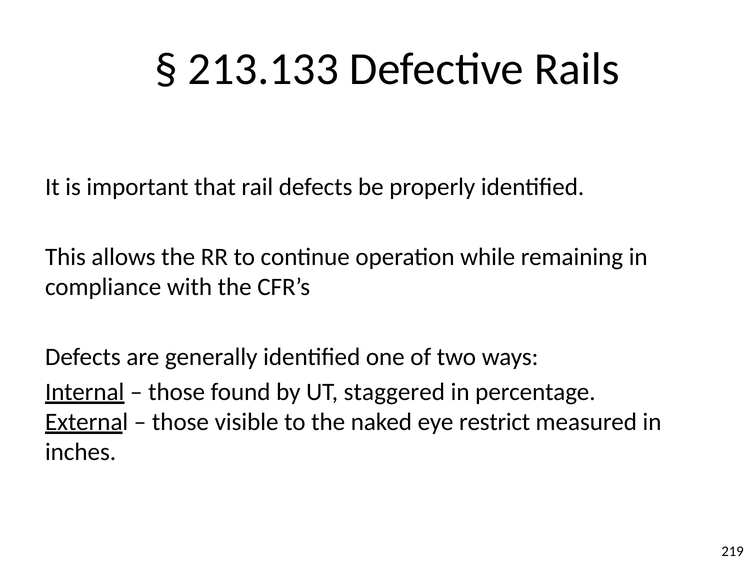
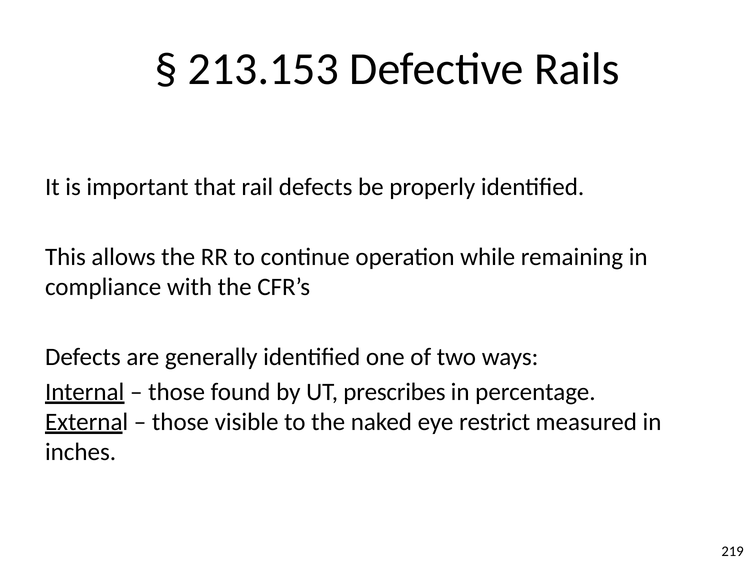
213.133: 213.133 -> 213.153 (263, 69)
staggered: staggered -> prescribes (394, 392)
